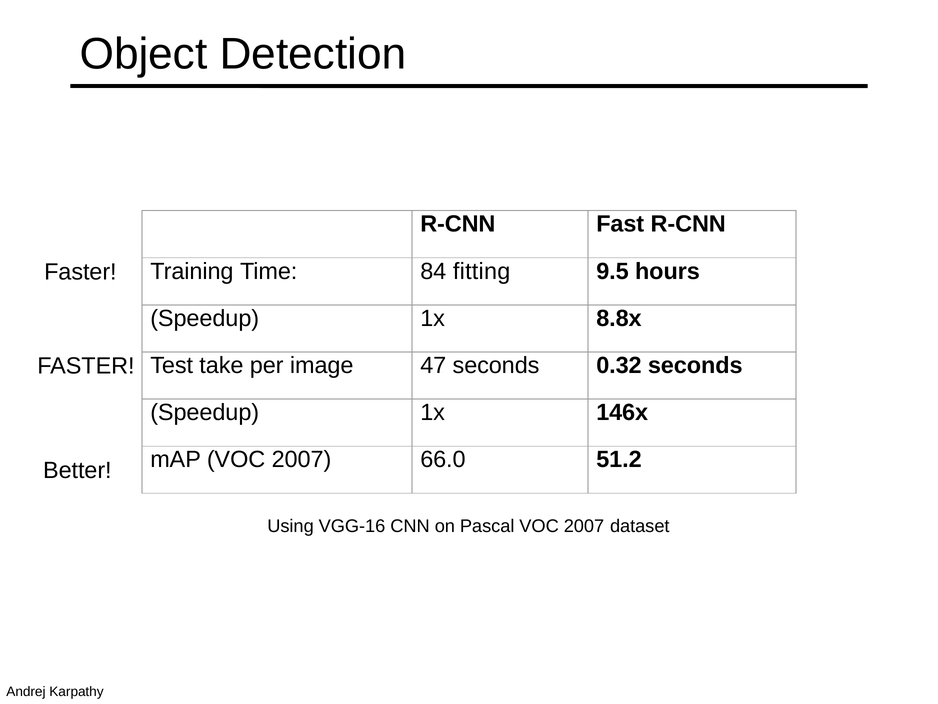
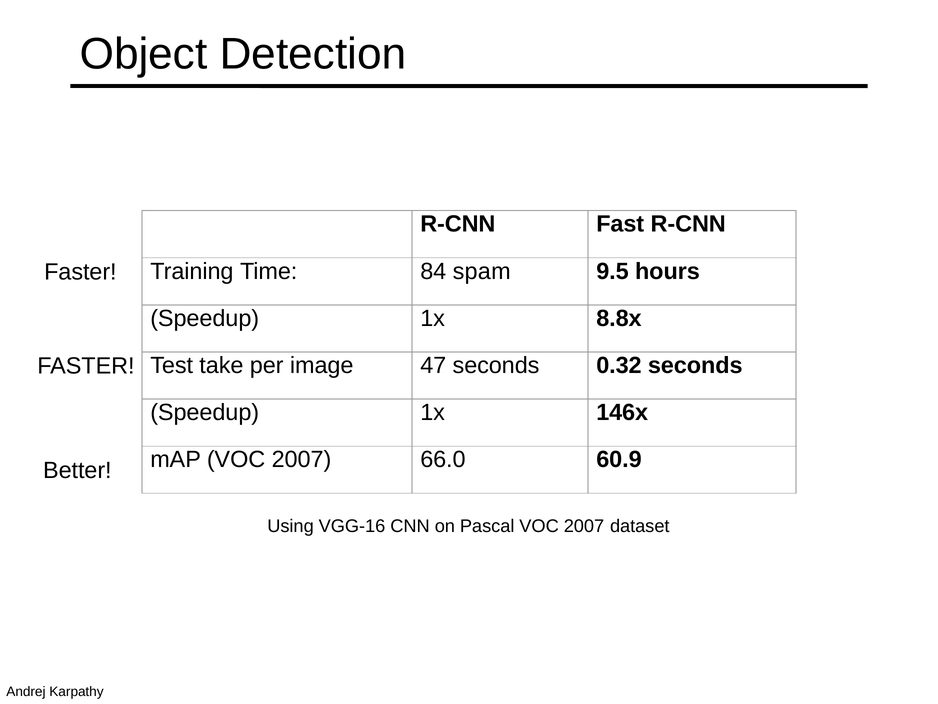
fitting: fitting -> spam (482, 271)
51.2: 51.2 -> 60.9 (619, 459)
